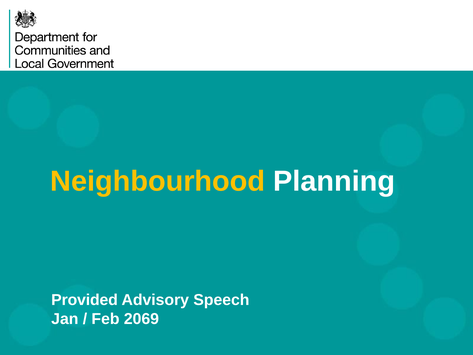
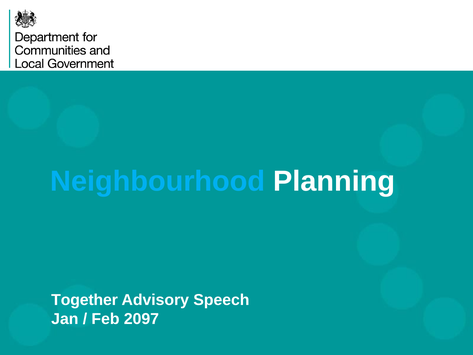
Neighbourhood colour: yellow -> light blue (158, 181)
Provided: Provided -> Together (85, 300)
2069: 2069 -> 2097 (141, 319)
